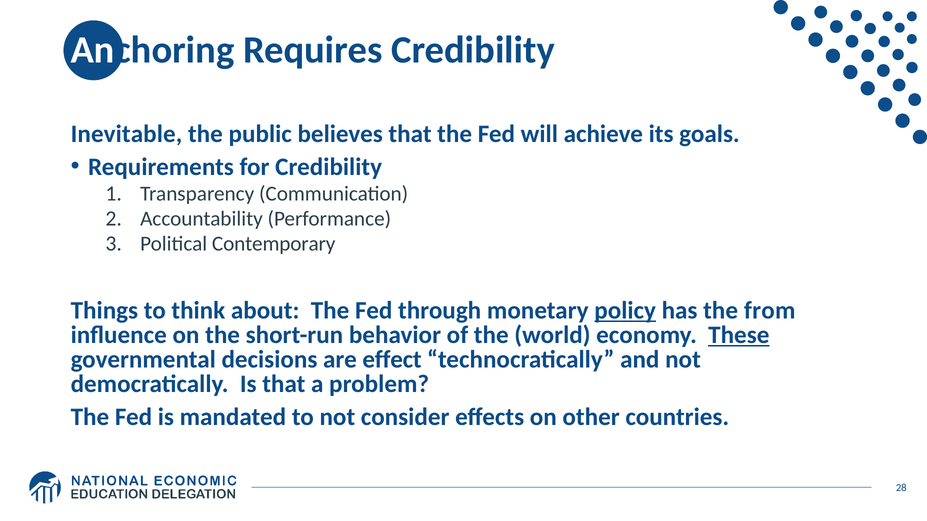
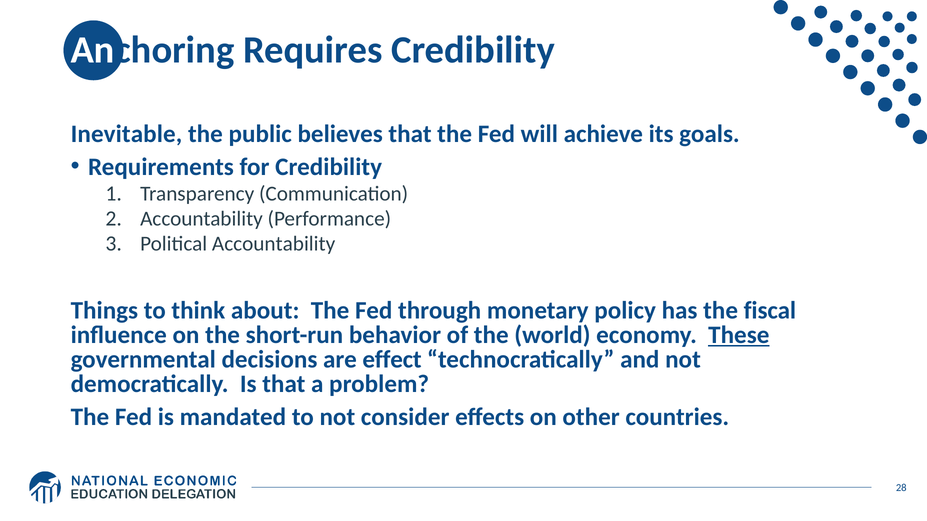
Political Contemporary: Contemporary -> Accountability (274, 244)
policy underline: present -> none (625, 311)
from: from -> fiscal (770, 311)
